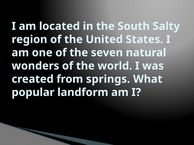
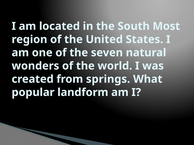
Salty: Salty -> Most (166, 26)
